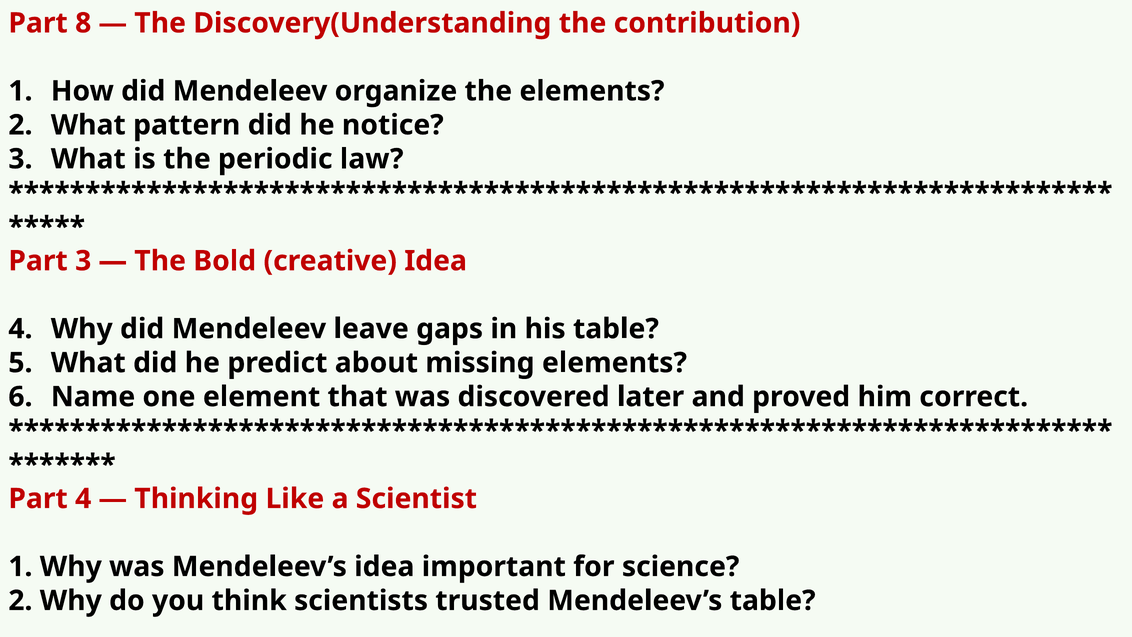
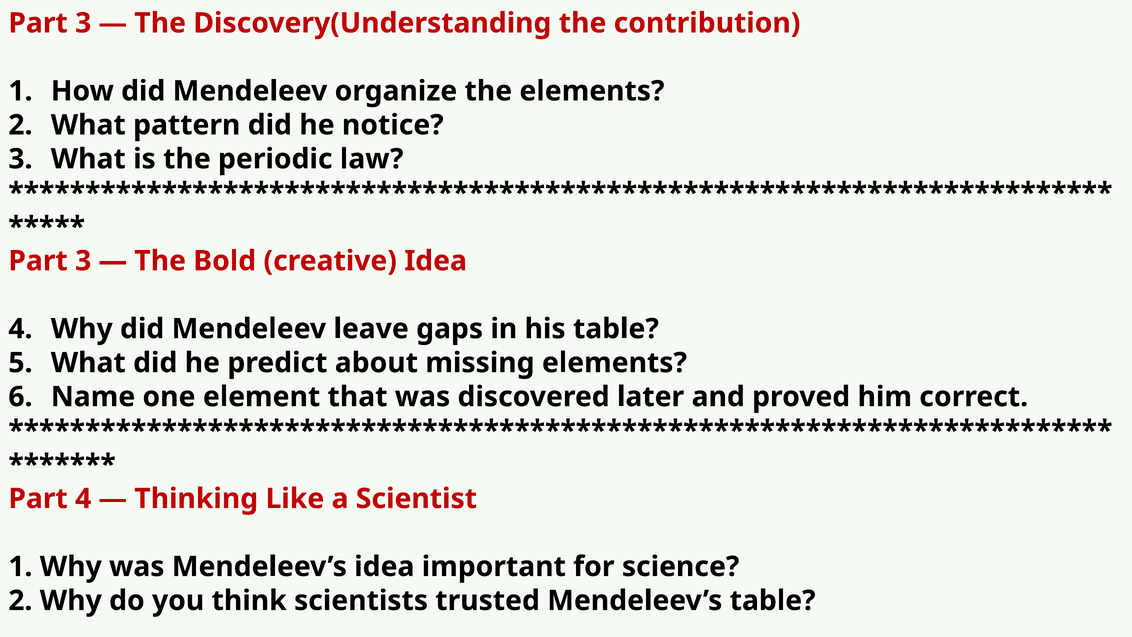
8: 8 -> 3 (83, 23)
